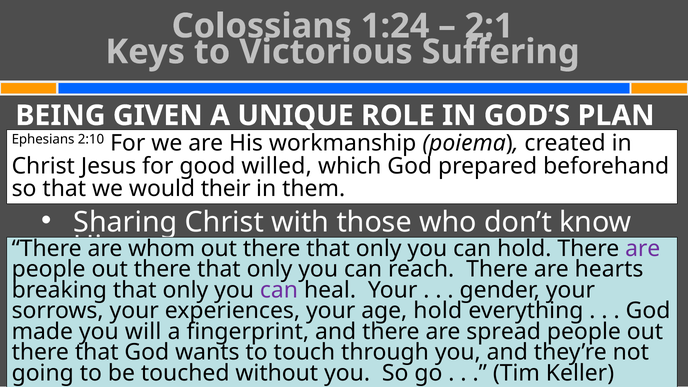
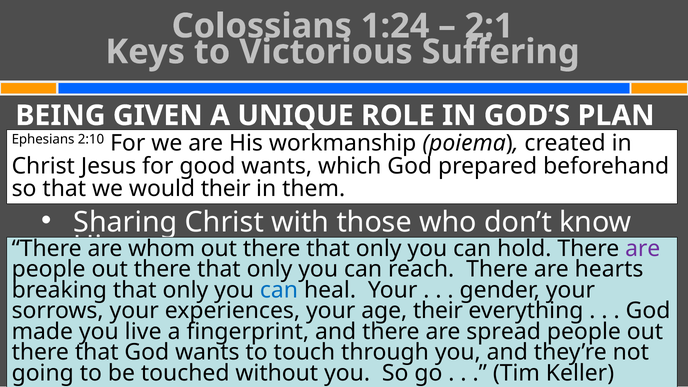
good willed: willed -> wants (277, 166)
can colour: purple -> blue (279, 290)
age hold: hold -> their (438, 311)
will: will -> live (143, 332)
